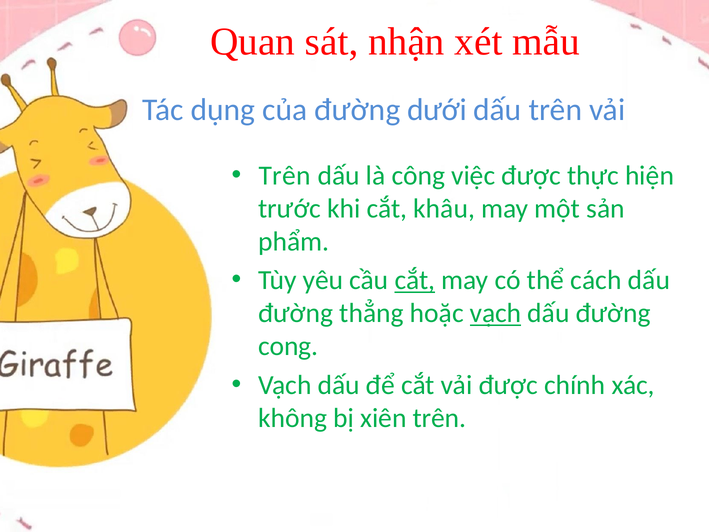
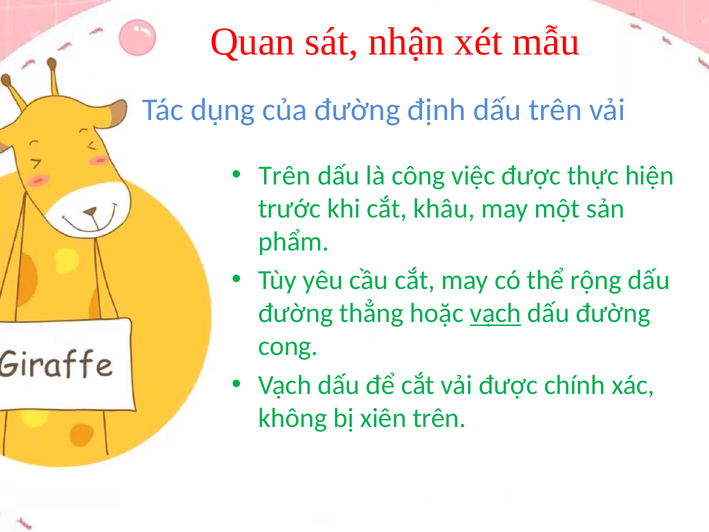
dưới: dưới -> định (437, 110)
cắt underline: present -> none (415, 280)
cách: cách -> rộng (596, 280)
